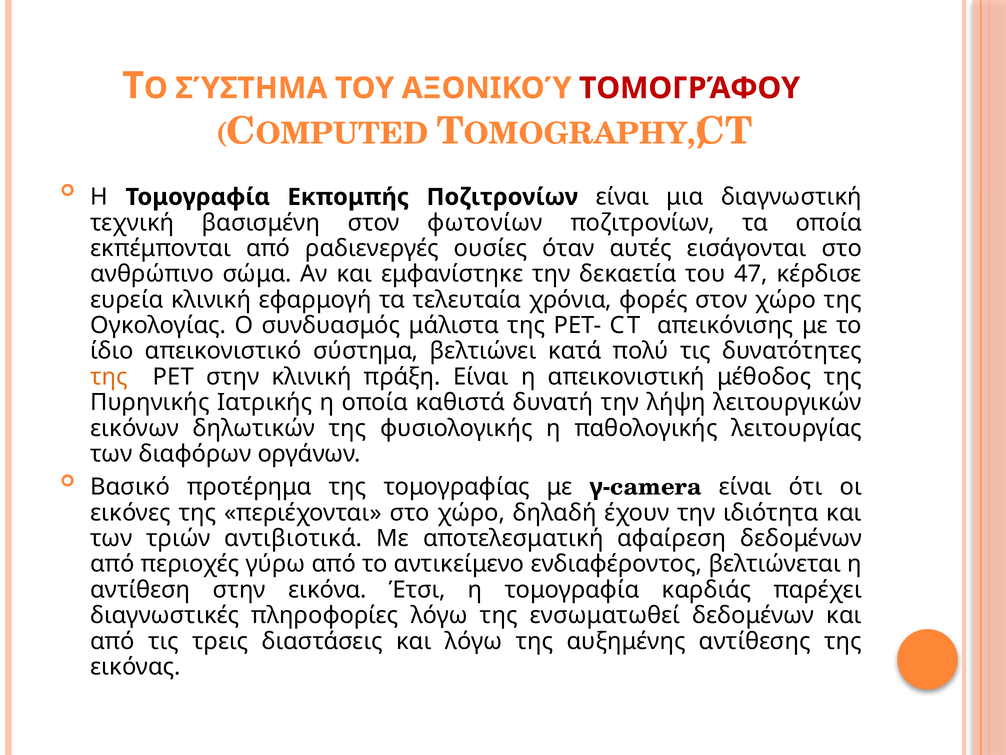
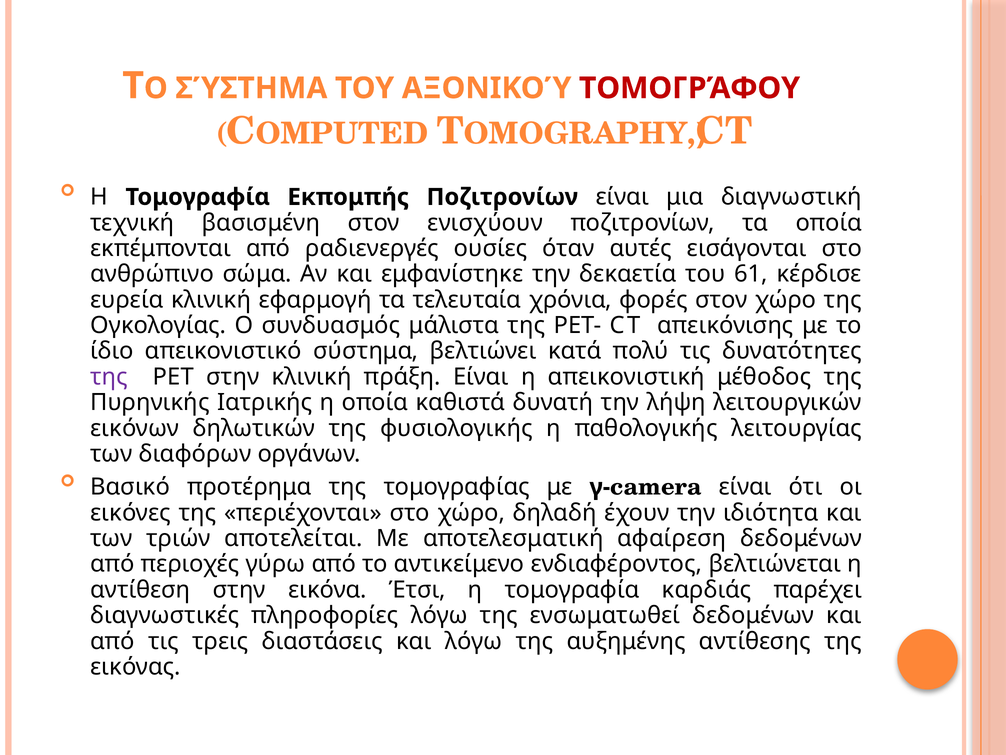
φωτονίων: φωτονίων -> ενισχύουν (485, 223)
47: 47 -> 61 (751, 274)
της colour: orange -> purple (109, 377)
αντιβιοτικά: αντιβιοτικά -> αποτελείται (293, 538)
